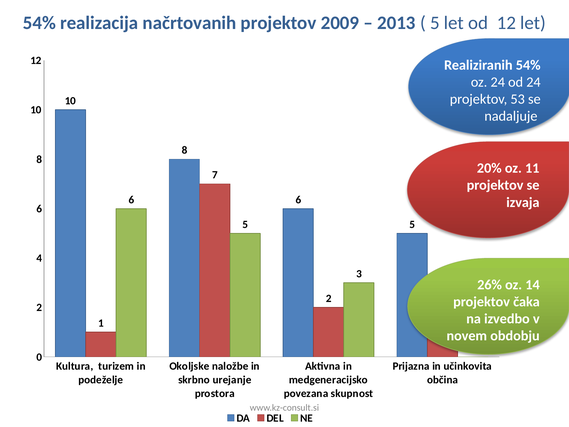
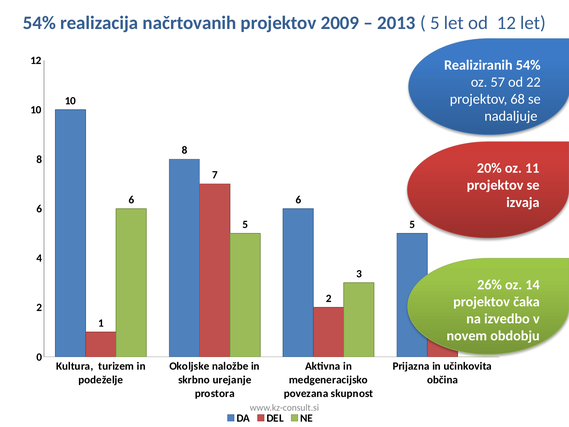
oz 24: 24 -> 57 (498, 82)
od 24: 24 -> 22 (533, 82)
53: 53 -> 68 (518, 99)
